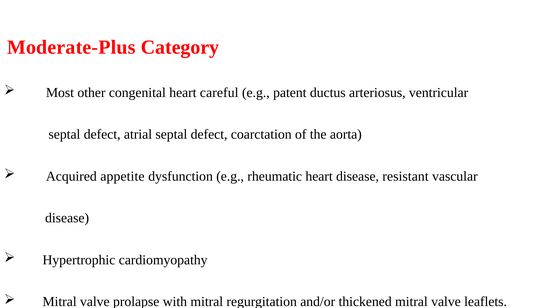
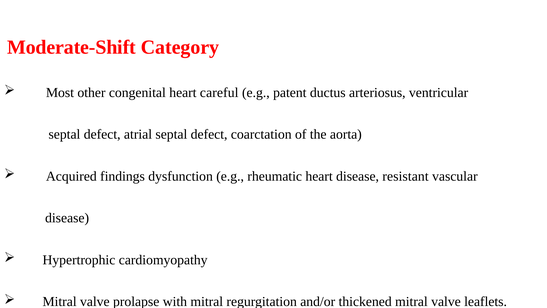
Moderate-Plus: Moderate-Plus -> Moderate-Shift (71, 47)
appetite: appetite -> findings (123, 176)
